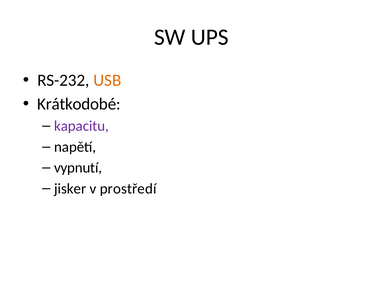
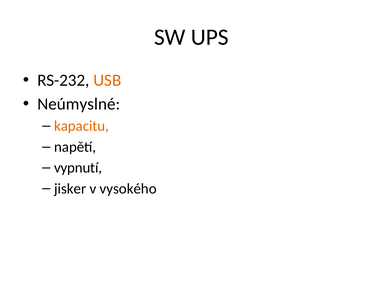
Krátkodobé: Krátkodobé -> Neúmyslné (79, 104)
kapacitu colour: purple -> orange (81, 126)
prostředí: prostředí -> vysokého (128, 189)
